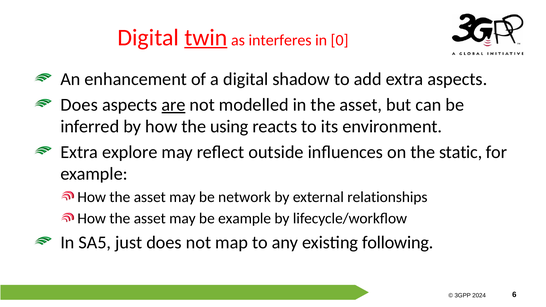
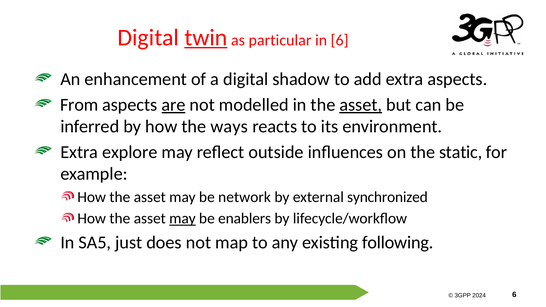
interferes: interferes -> particular (280, 40)
in 0: 0 -> 6 (340, 40)
Does: Does -> From (79, 105)
asset underline: none -> present (361, 105)
using: using -> ways (229, 127)
relationships: relationships -> synchronized (387, 197)
may underline: none -> present (182, 219)
be example: example -> enablers (245, 219)
